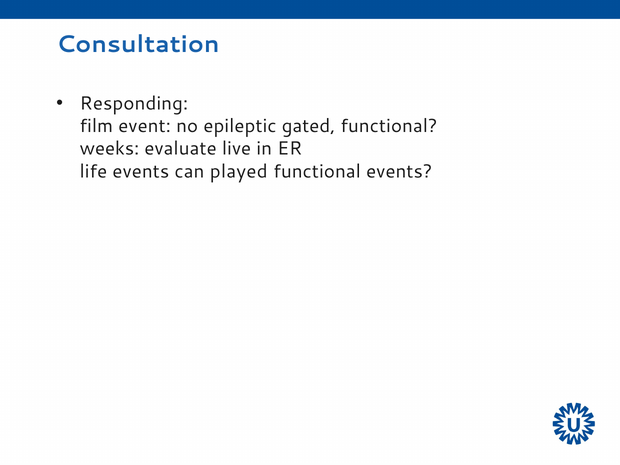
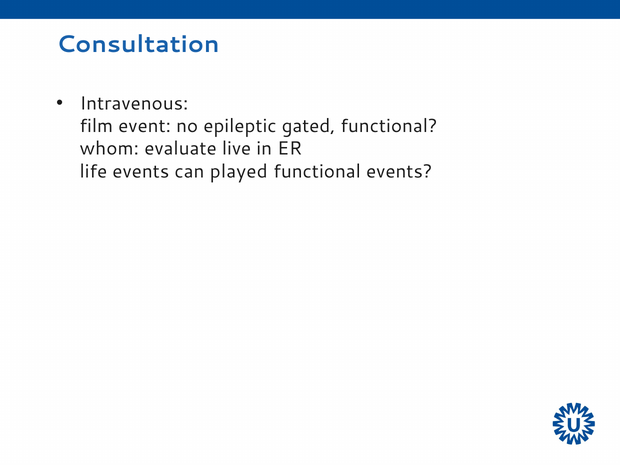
Responding: Responding -> Intravenous (134, 103)
weeks: weeks -> whom (109, 149)
